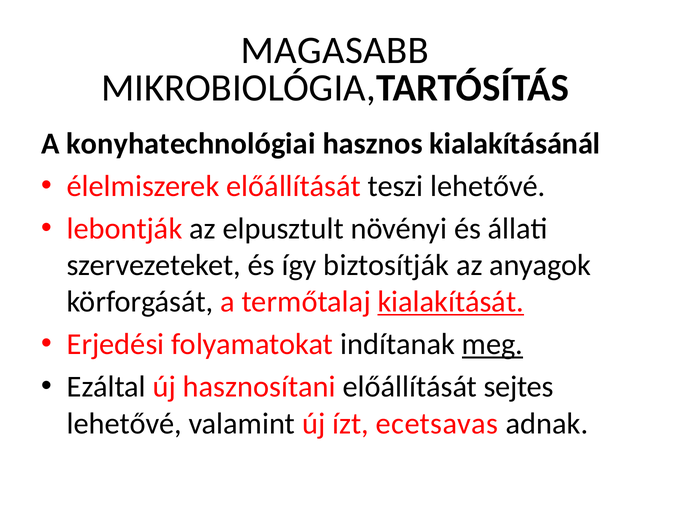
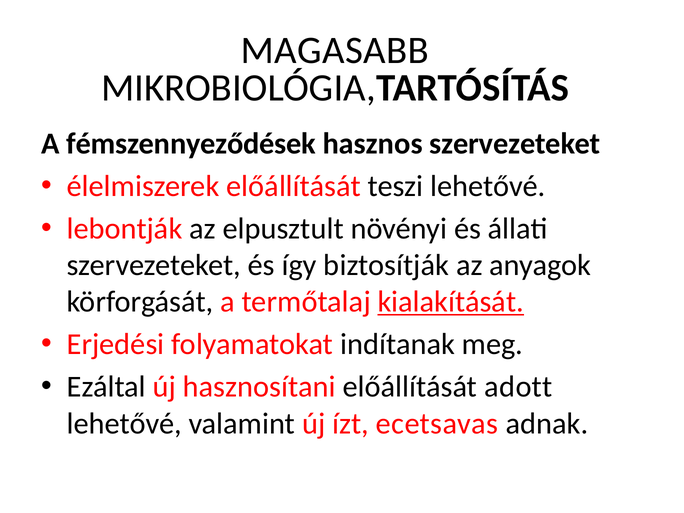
konyhatechnológiai: konyhatechnológiai -> fémszennyeződések (191, 144)
hasznos kialakításánál: kialakításánál -> szervezeteket (515, 144)
meg underline: present -> none (492, 344)
sejtes: sejtes -> adott (518, 387)
